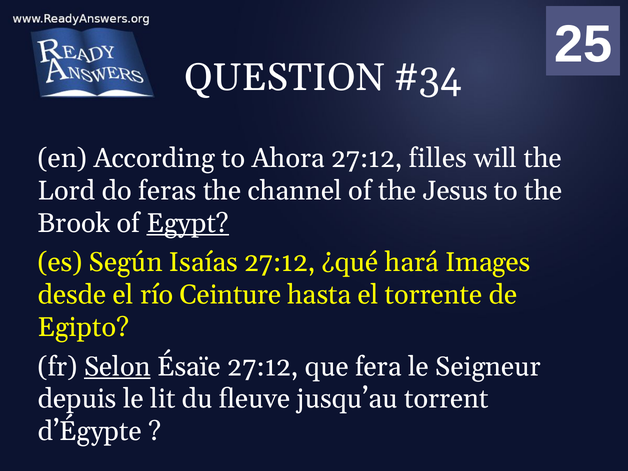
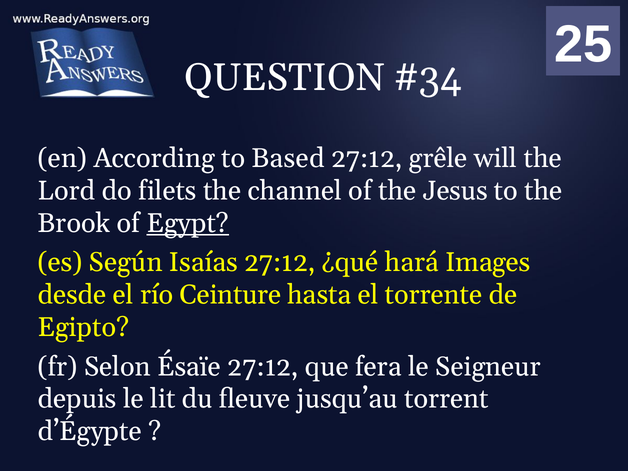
Ahora: Ahora -> Based (288, 158)
filles: filles -> grêle (438, 158)
feras: feras -> filets (167, 191)
Selon underline: present -> none (117, 367)
